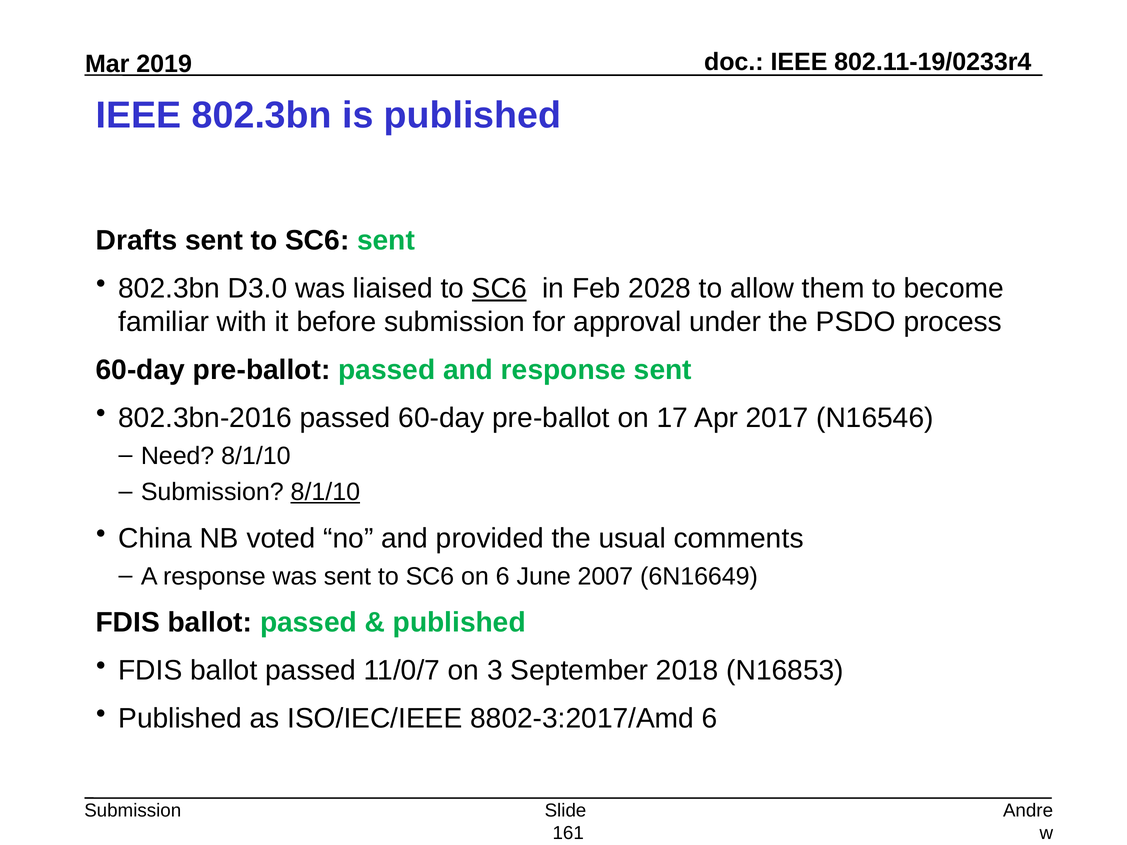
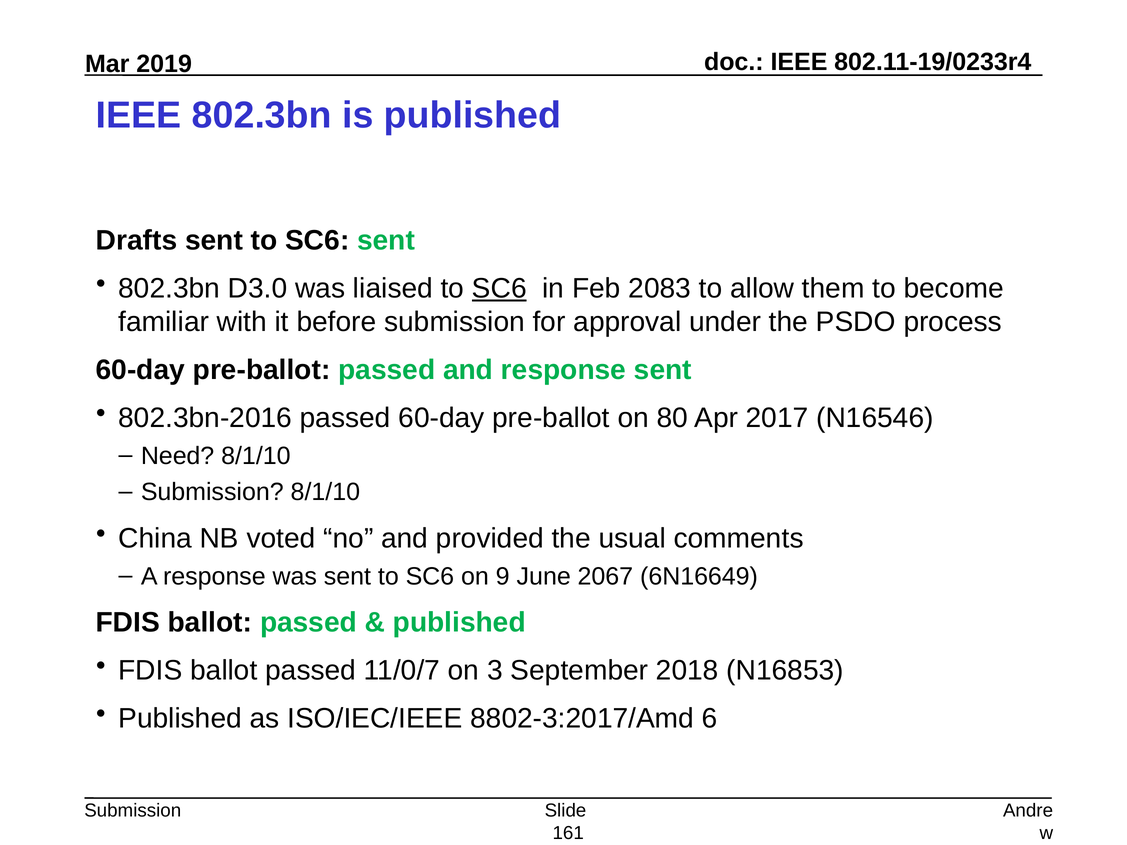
2028: 2028 -> 2083 (660, 288)
17: 17 -> 80 (672, 418)
8/1/10 underline: present -> none (325, 492)
on 6: 6 -> 9 (503, 577)
2007: 2007 -> 2067 (605, 577)
